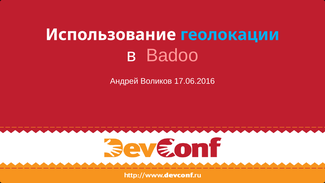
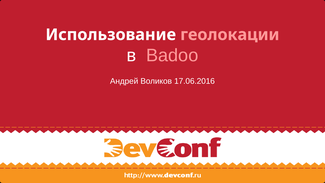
геолокации colour: light blue -> pink (230, 35)
